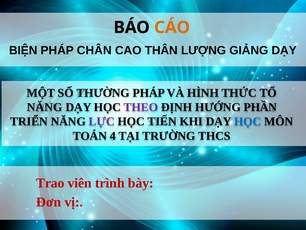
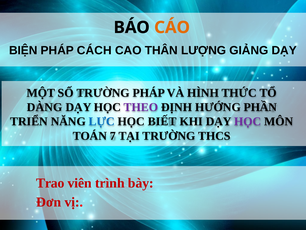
CHÂN: CHÂN -> CÁCH (94, 50)
SỐ THƯỜNG: THƯỜNG -> TRƯỜNG (103, 93)
NĂNG: NĂNG -> DÀNG (45, 107)
LỰC colour: purple -> blue (102, 121)
TIẾN: TIẾN -> BIẾT (162, 121)
HỌC colour: blue -> purple (248, 121)
4: 4 -> 7 (113, 136)
